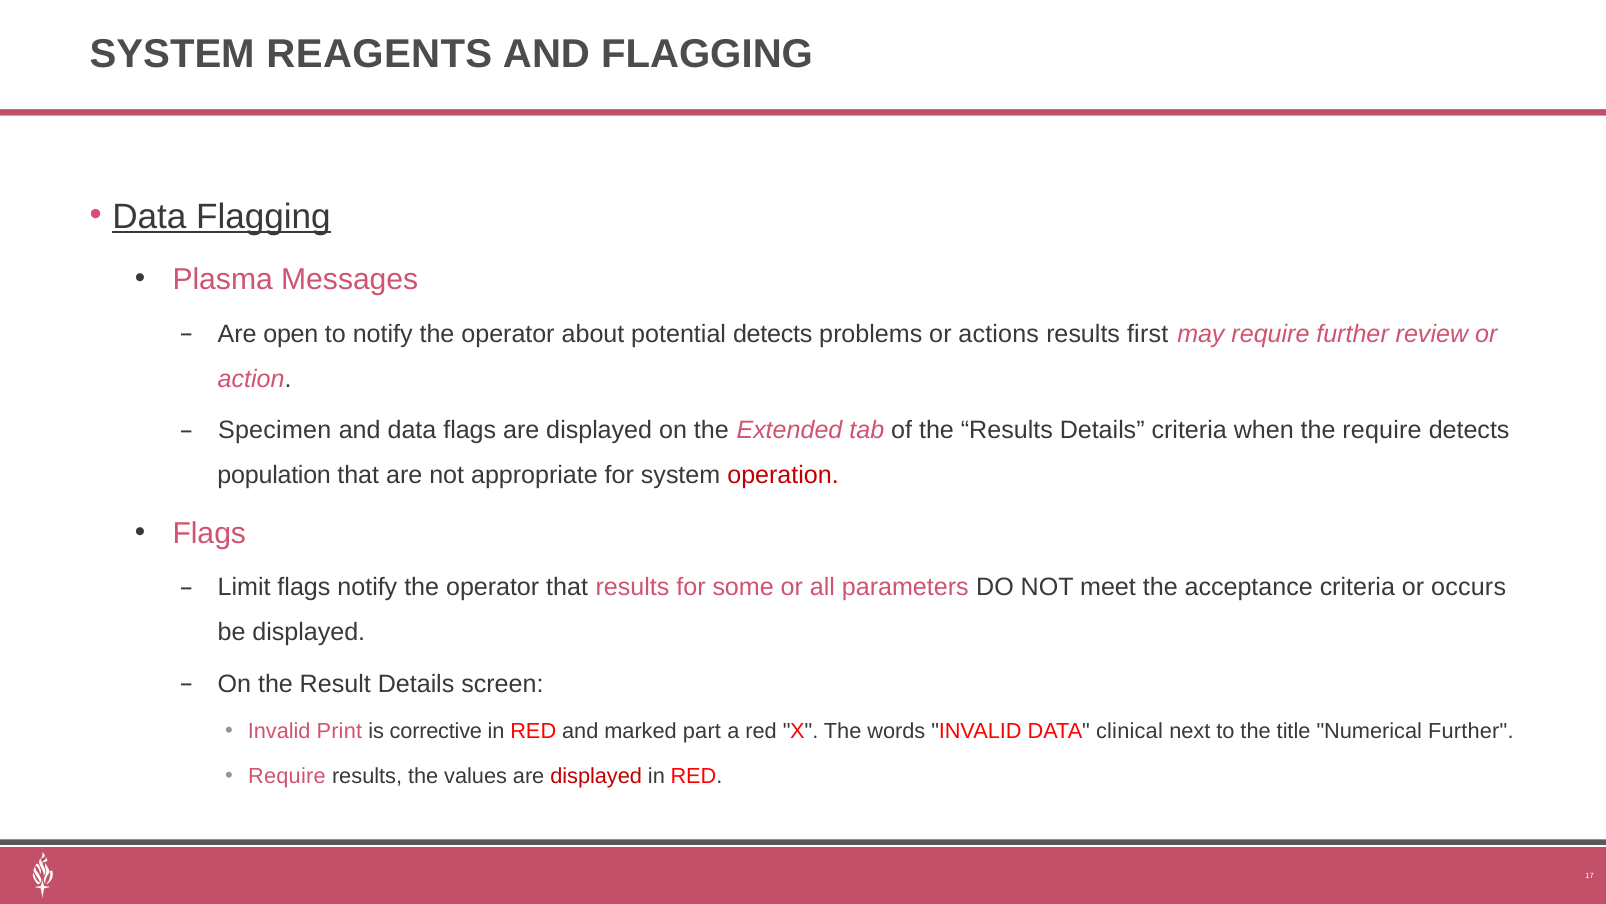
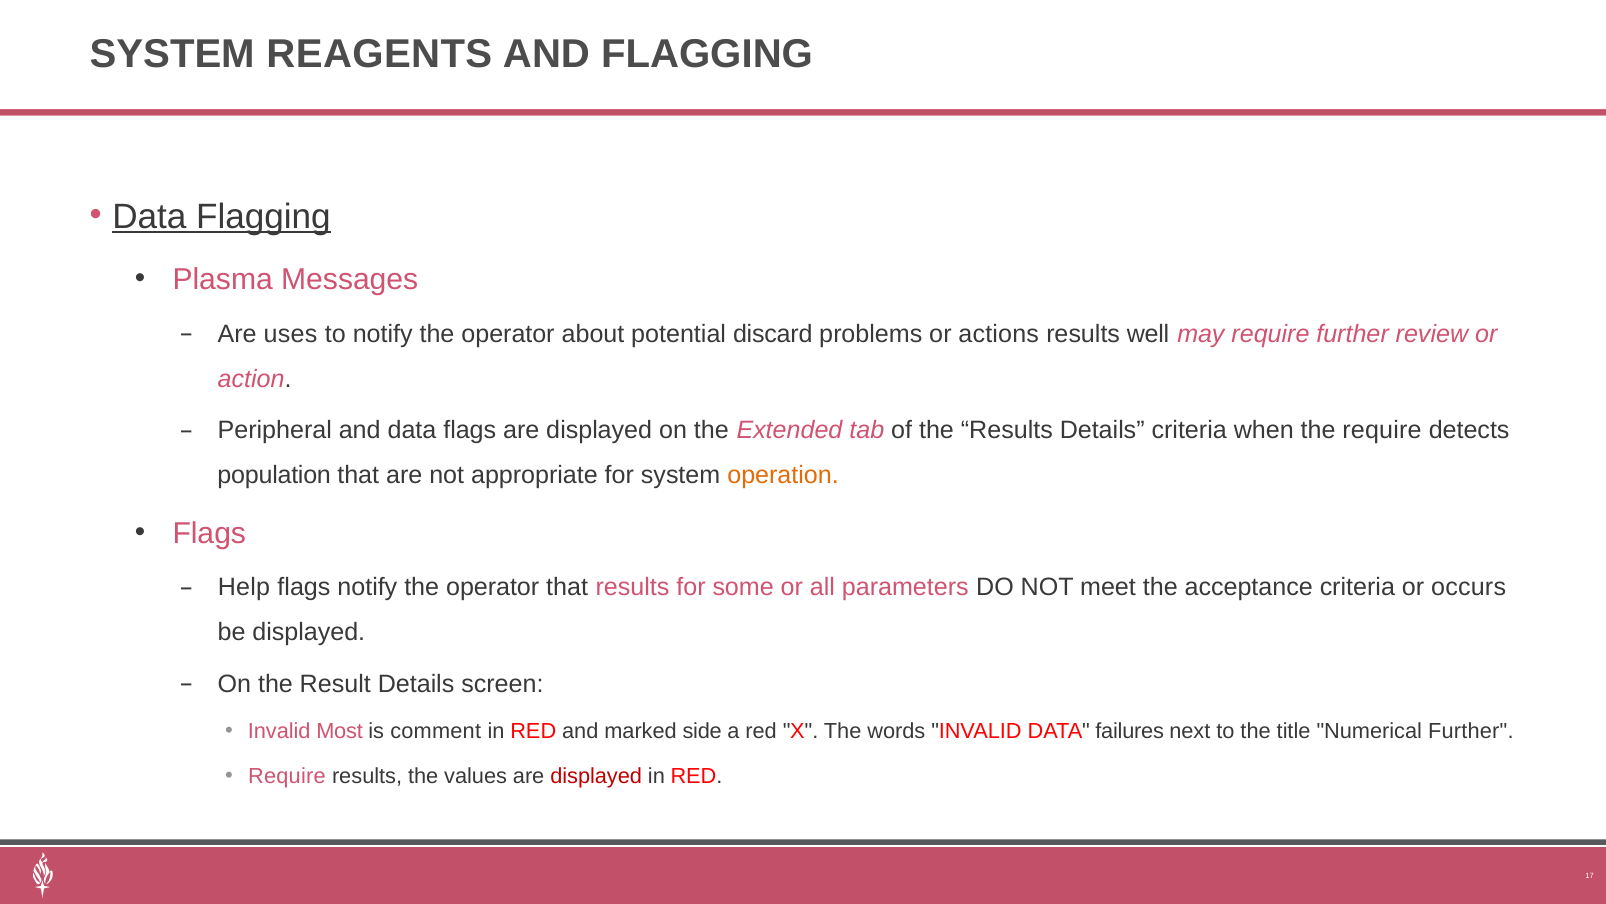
open: open -> uses (291, 334)
potential detects: detects -> discard (773, 334)
first: first -> well (1148, 334)
Specimen: Specimen -> Peripheral (275, 430)
operation colour: red -> orange (783, 475)
Limit: Limit -> Help (244, 587)
Print: Print -> Most (340, 731)
corrective: corrective -> comment (436, 731)
part: part -> side (702, 731)
clinical: clinical -> failures (1130, 731)
